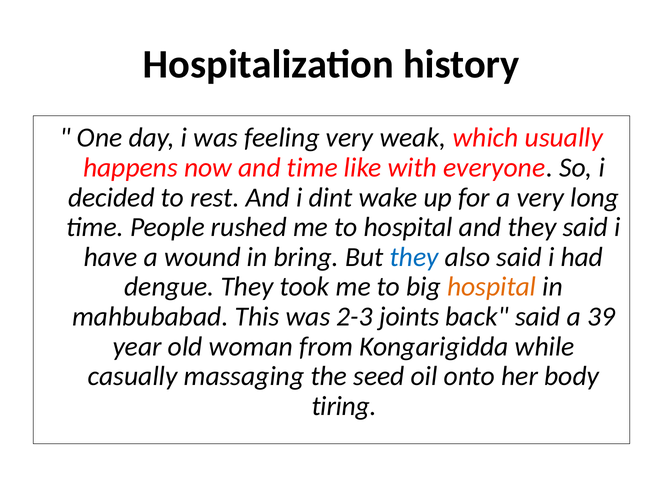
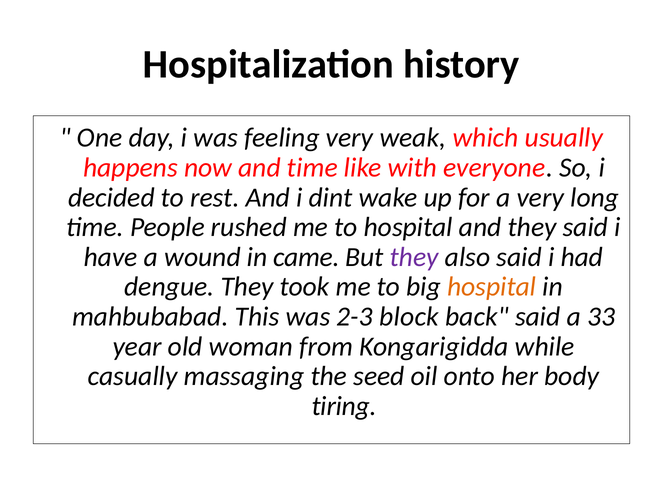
bring: bring -> came (306, 257)
they colour: blue -> purple (414, 257)
joints: joints -> block (409, 317)
39: 39 -> 33 (601, 317)
